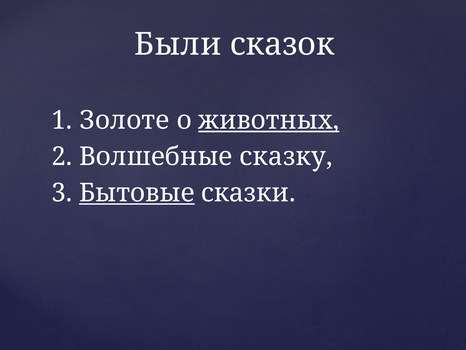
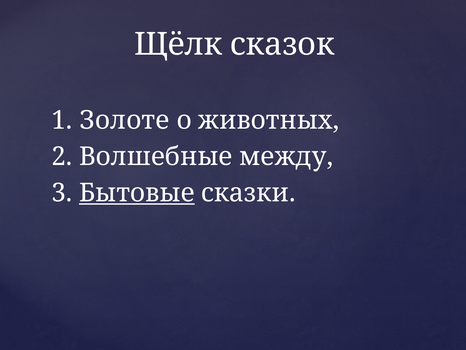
Были: Были -> Щёлк (178, 44)
животных underline: present -> none (269, 120)
сказку: сказку -> между (286, 156)
